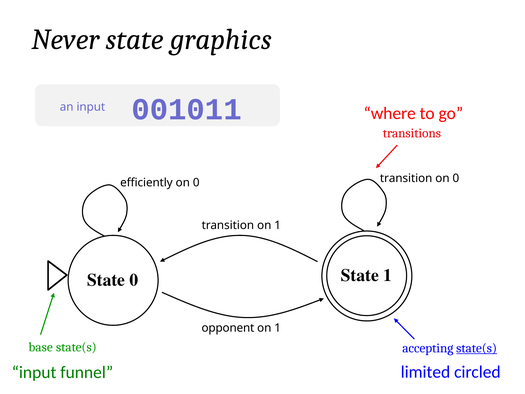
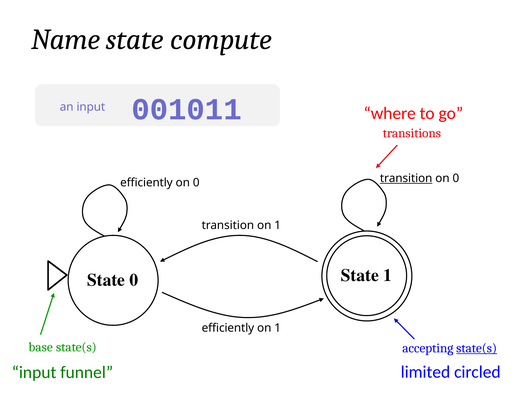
Never: Never -> Name (66, 40)
graphics: graphics -> compute (221, 40)
transition underline: none -> present (406, 178)
opponent: opponent -> efficiently (228, 328)
